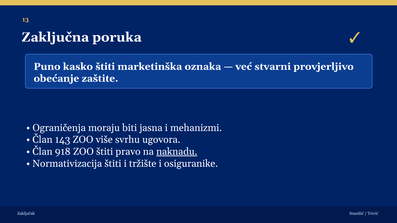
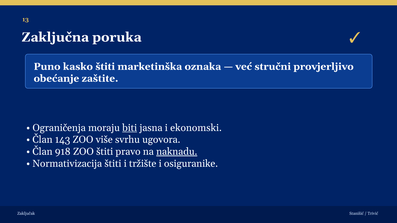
stvarni: stvarni -> stručni (273, 67)
biti underline: none -> present (130, 128)
mehanizmi: mehanizmi -> ekonomski (196, 128)
